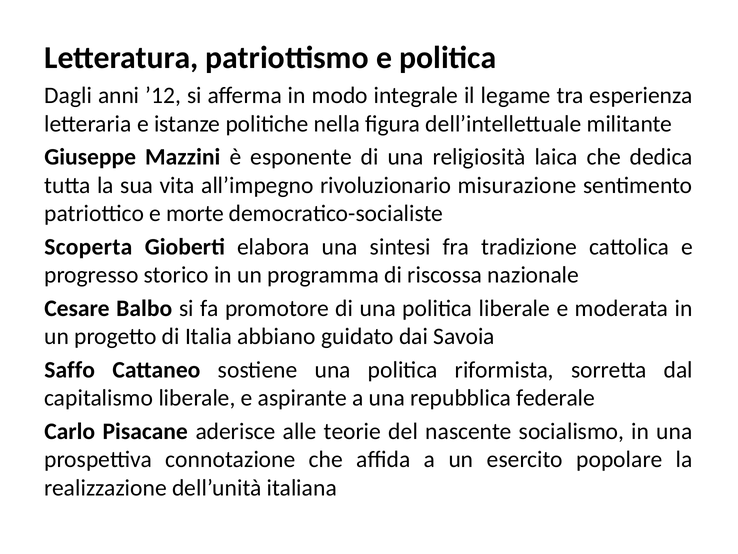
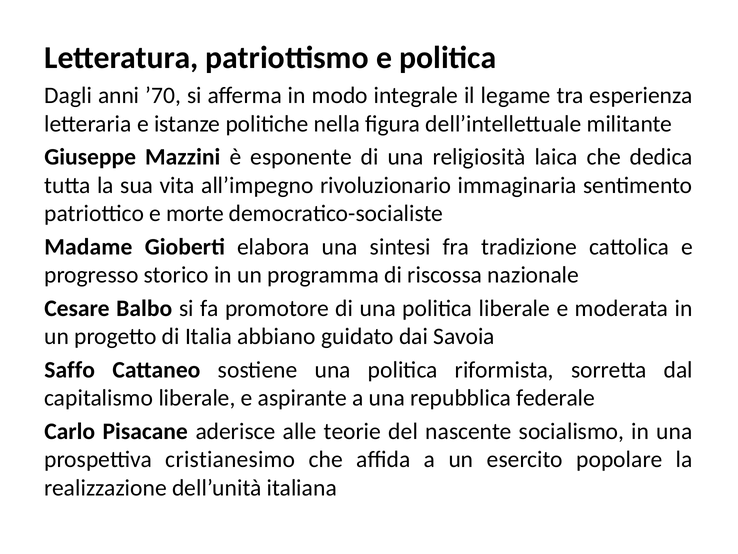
’12: ’12 -> ’70 (163, 95)
misurazione: misurazione -> immaginaria (517, 185)
Scoperta: Scoperta -> Madame (88, 247)
connotazione: connotazione -> cristianesimo (230, 459)
